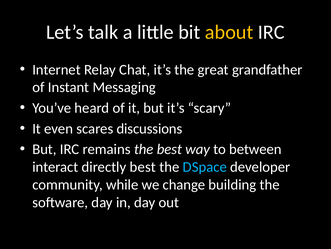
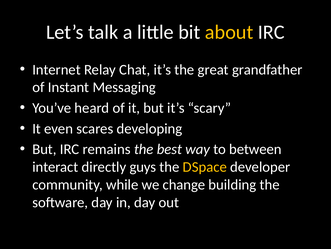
discussions: discussions -> developing (149, 128)
directly best: best -> guys (143, 167)
DSpace colour: light blue -> yellow (205, 167)
